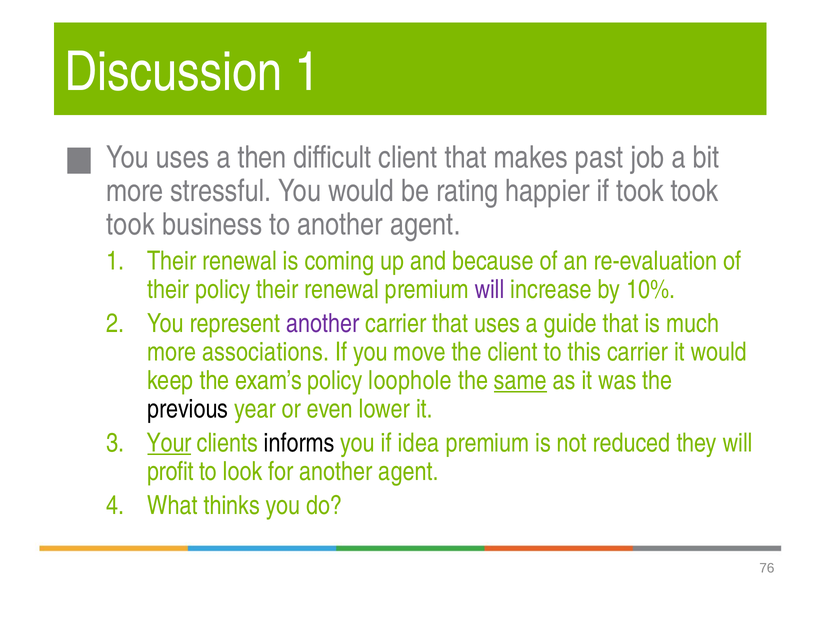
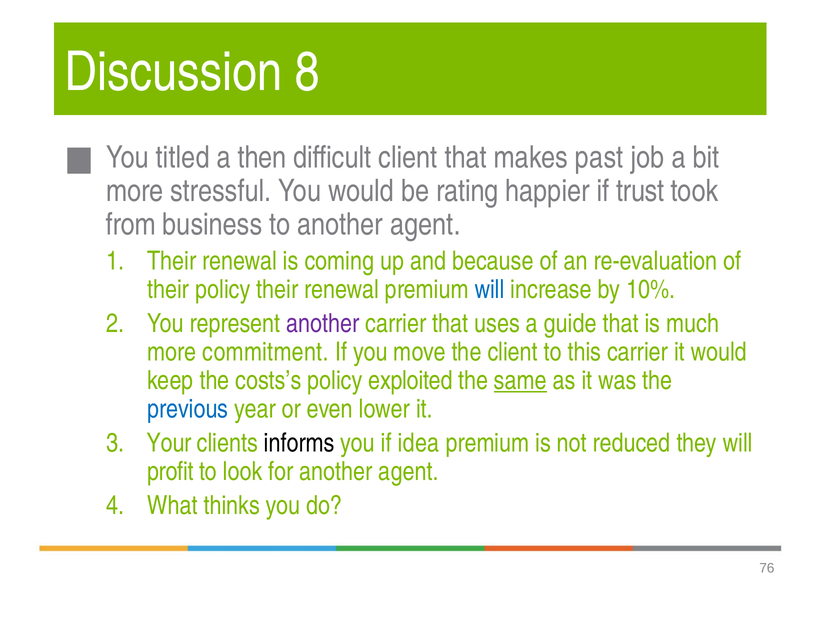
Discussion 1: 1 -> 8 (307, 72)
You uses: uses -> titled (183, 158)
if took: took -> trust (640, 191)
took: took -> from (131, 225)
will colour: purple -> blue (490, 290)
associations: associations -> commitment (266, 352)
exam’s: exam’s -> costs’s (268, 381)
loophole: loophole -> exploited (410, 381)
previous colour: black -> blue (188, 409)
Your underline: present -> none (169, 443)
